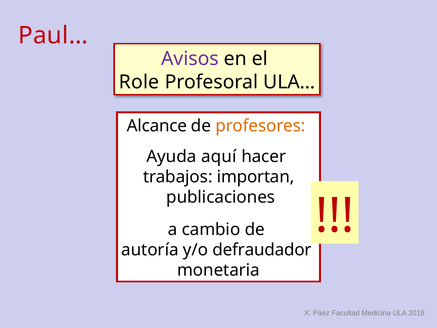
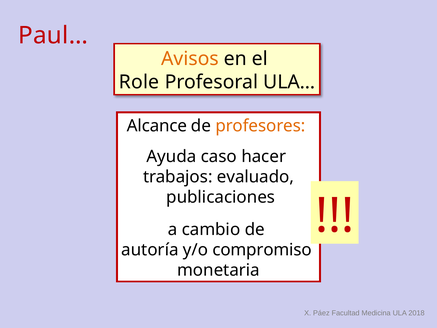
Avisos colour: purple -> orange (190, 59)
aquí: aquí -> caso (219, 156)
importan: importan -> evaluado (255, 177)
defraudador: defraudador -> compromiso (262, 250)
